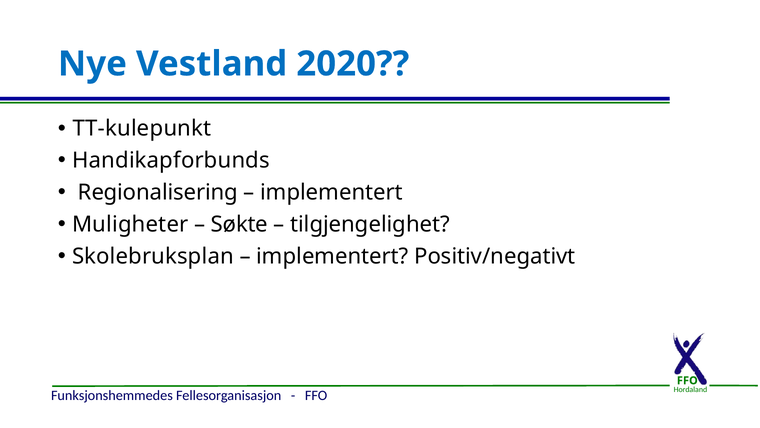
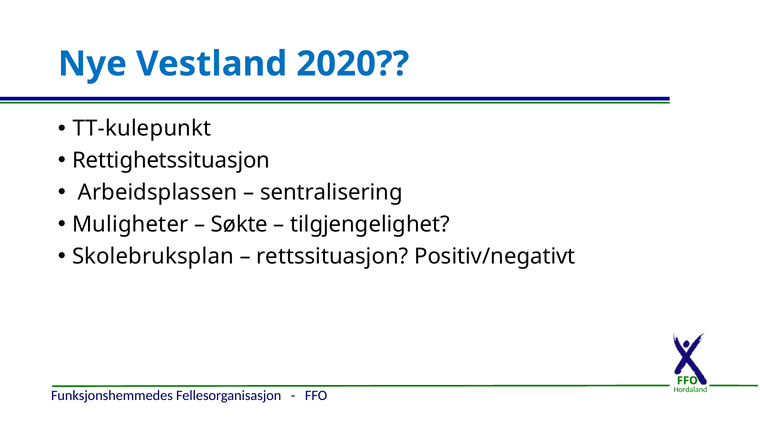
Handikapforbunds: Handikapforbunds -> Rettighetssituasjon (171, 160)
Regionalisering: Regionalisering -> Arbeidsplassen (158, 192)
implementert: implementert -> sentralisering (331, 192)
implementert: implementert -> rettssituasjon (332, 256)
